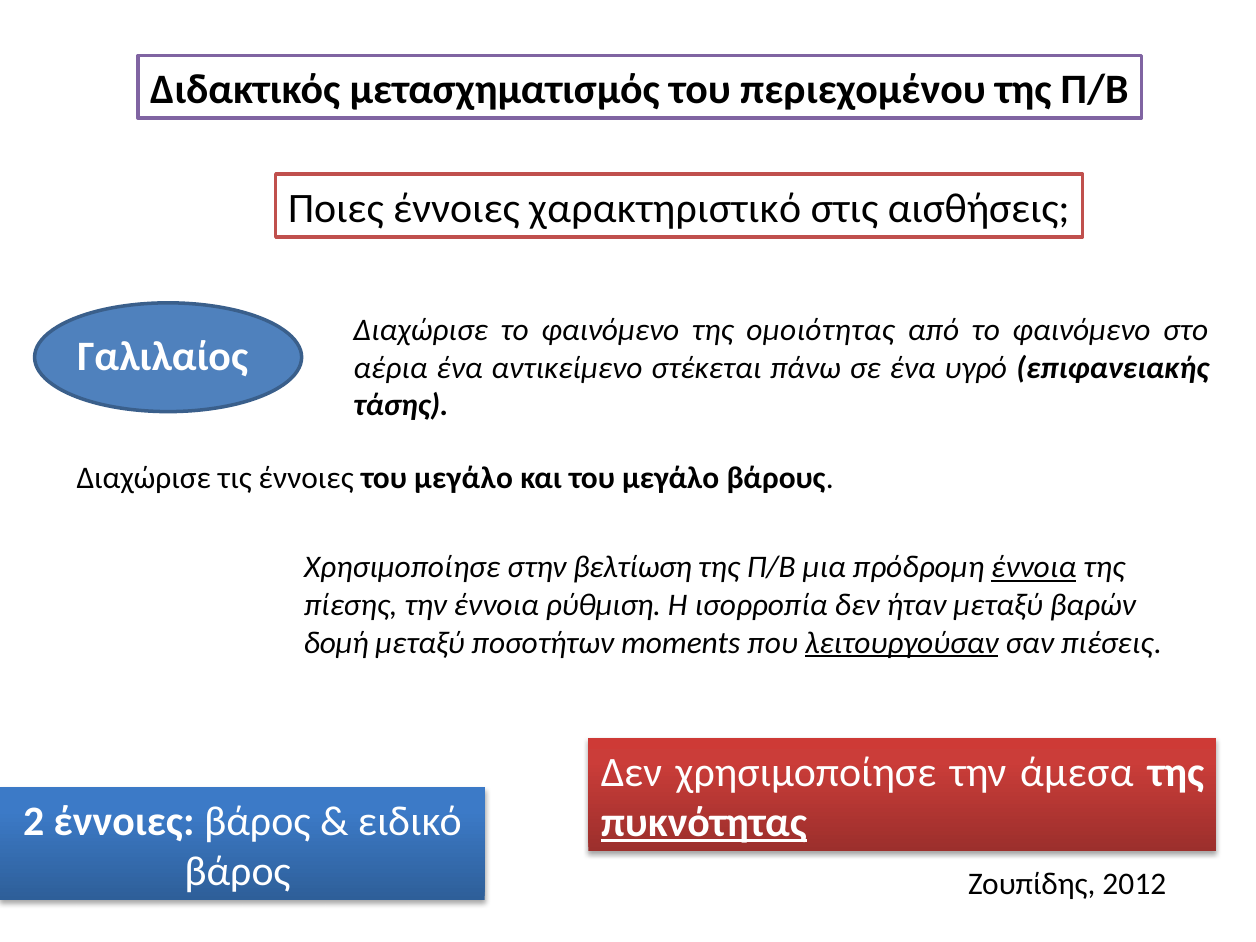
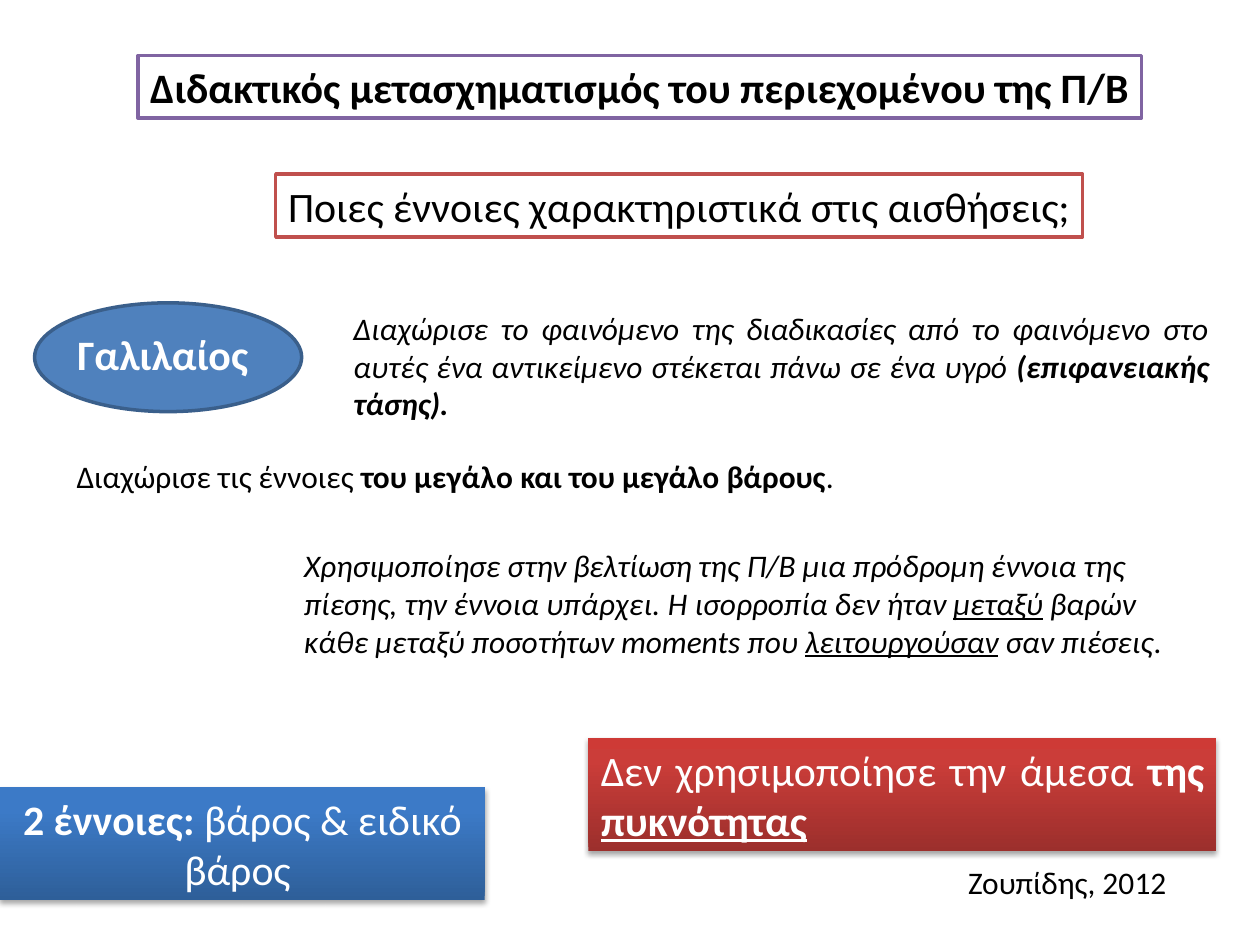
χαρακτηριστικό: χαρακτηριστικό -> χαρακτηριστικά (665, 208)
ομοιότητας: ομοιότητας -> διαδικασίες (821, 330)
αέρια: αέρια -> αυτές (391, 368)
έννοια underline: present -> none (1034, 567)
ρύθμιση: ρύθμιση -> υπάρχει (603, 605)
μεταξύ underline: none -> present (998, 605)
δομή: δομή -> κάθε (336, 643)
